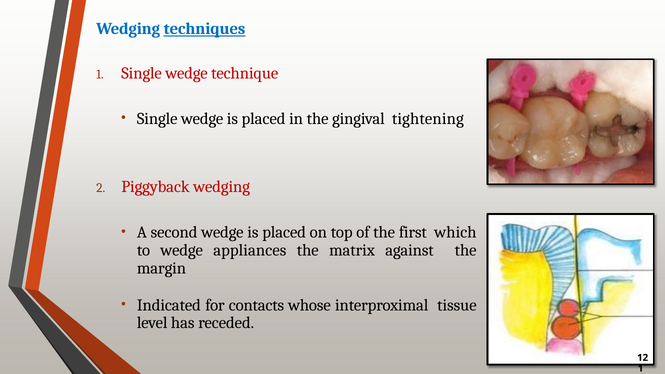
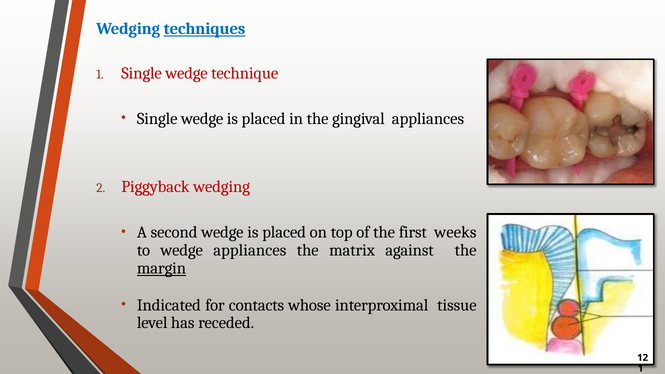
gingival tightening: tightening -> appliances (428, 119)
which: which -> weeks (455, 232)
margin underline: none -> present (161, 268)
